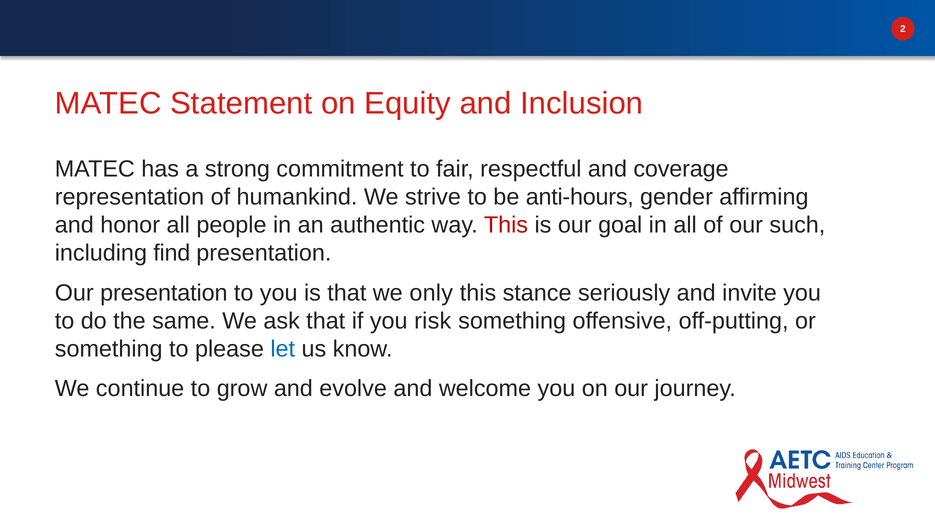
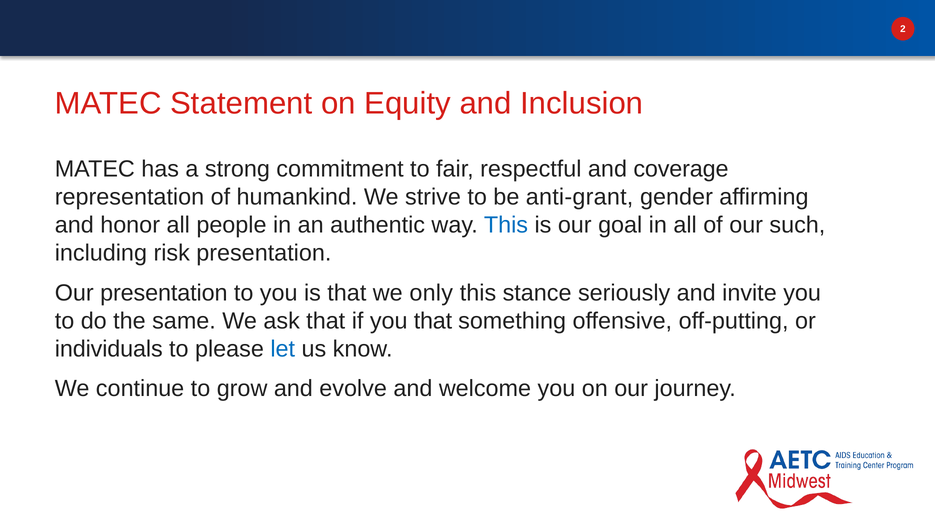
anti-hours: anti-hours -> anti-grant (580, 197)
This colour: red -> blue (506, 225)
find: find -> risk (172, 253)
you risk: risk -> that (433, 321)
something: something -> individuals (109, 349)
